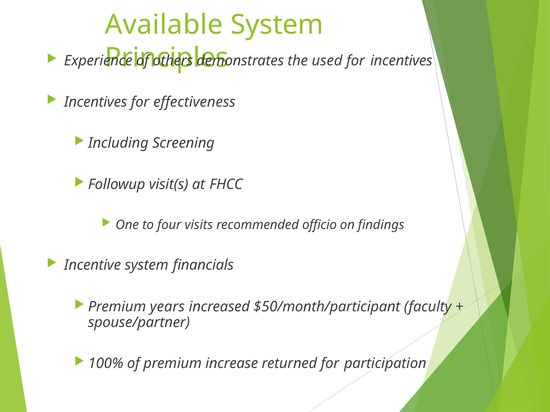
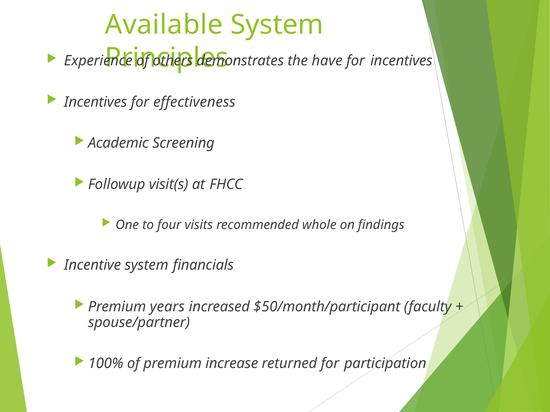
used: used -> have (327, 61)
Including: Including -> Academic (118, 143)
officio: officio -> whole (319, 225)
